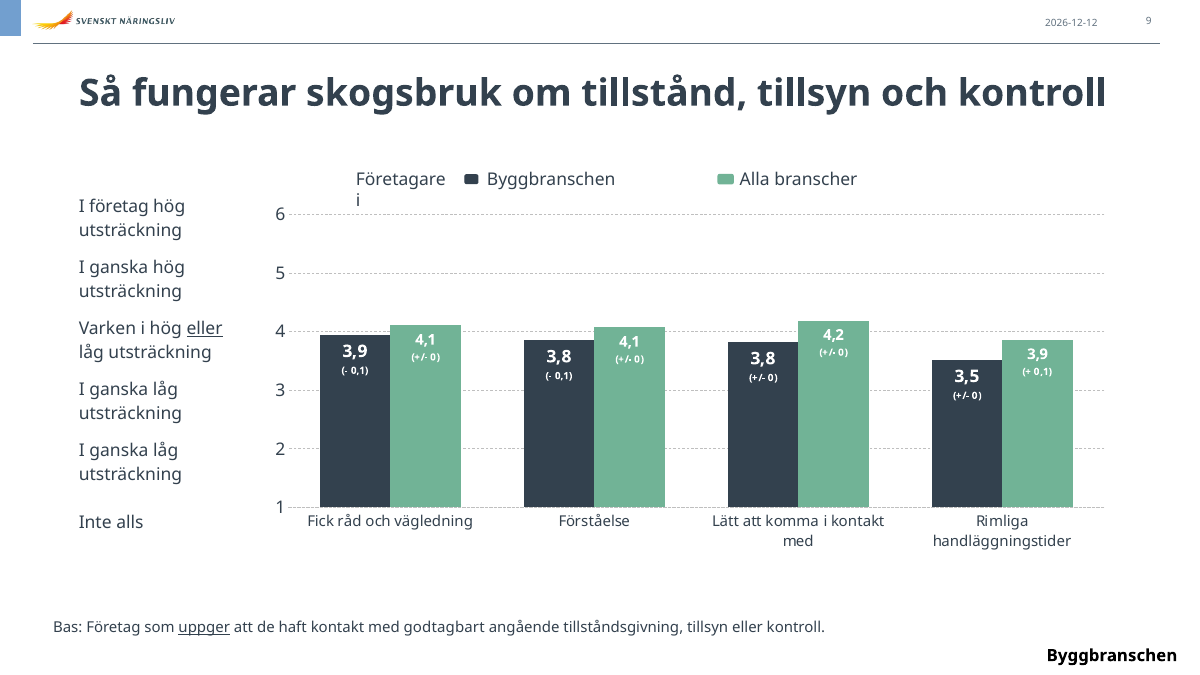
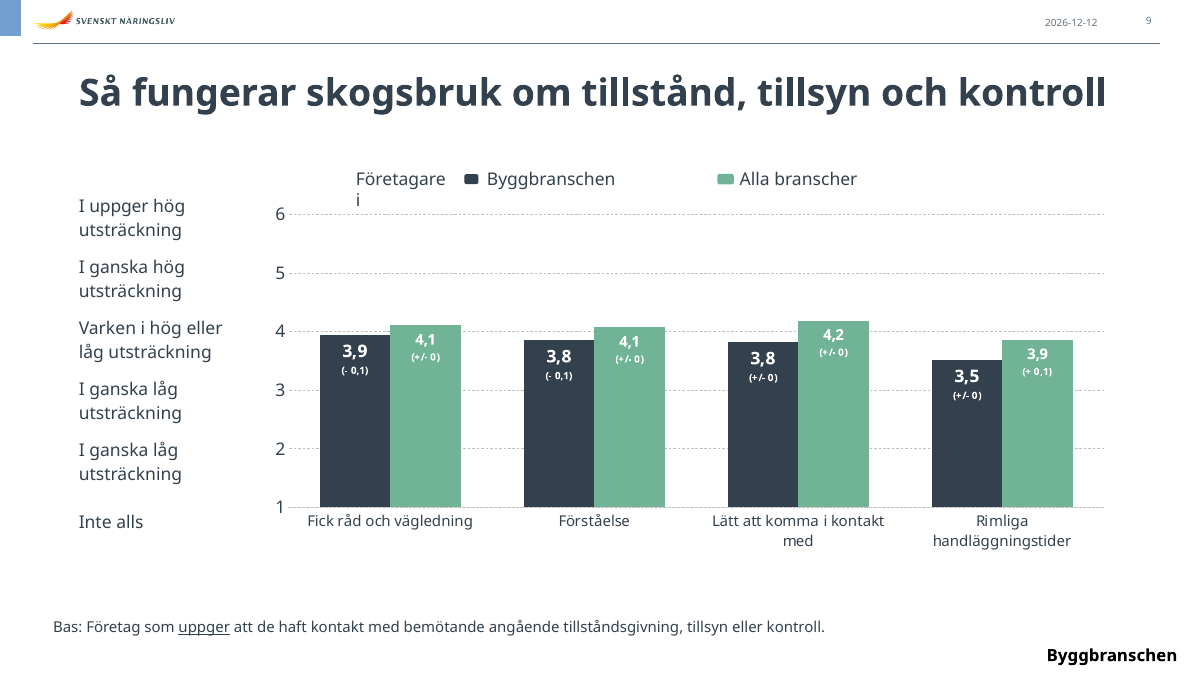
I företag: företag -> uppger (119, 207)
eller underline: present -> none (205, 329)
godtagbart: godtagbart -> bemötande (444, 628)
